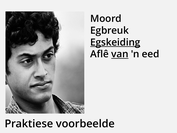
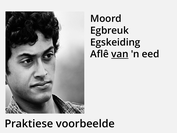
Egskeiding underline: present -> none (115, 42)
